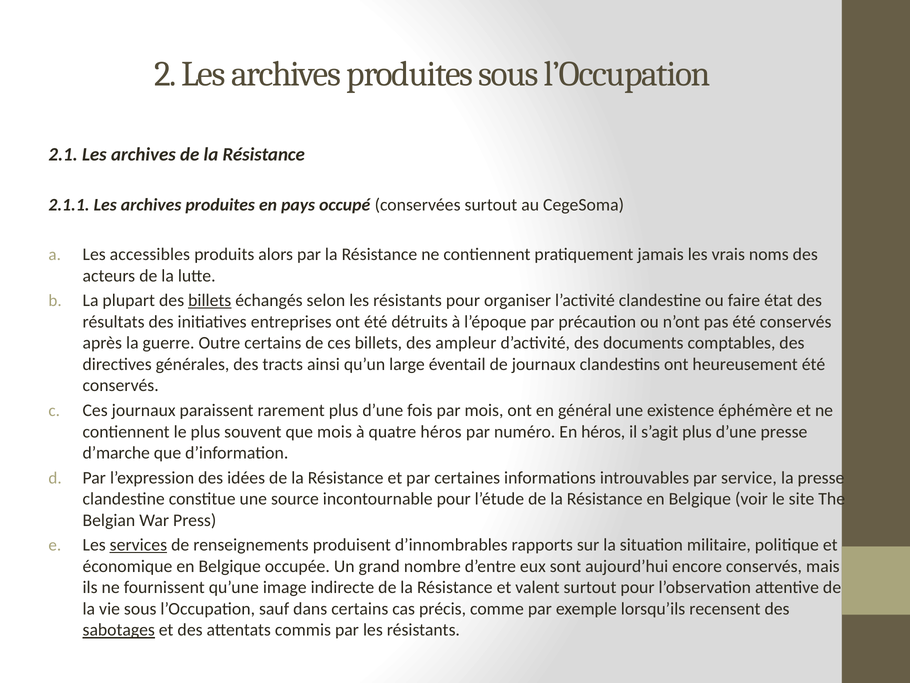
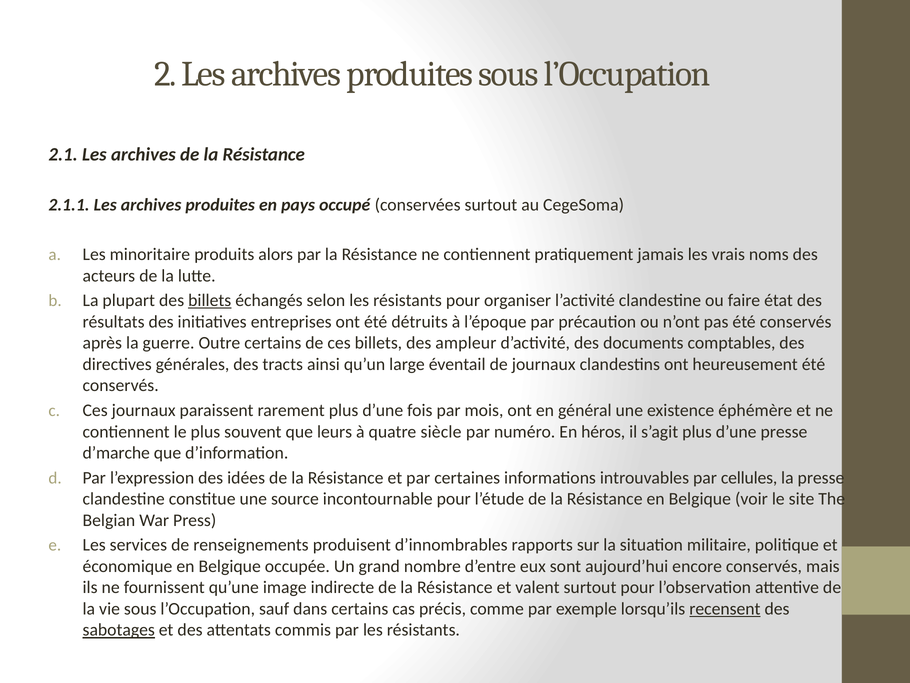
accessibles: accessibles -> minoritaire (150, 254)
que mois: mois -> leurs (335, 431)
quatre héros: héros -> siècle (441, 431)
service: service -> cellules (749, 477)
services underline: present -> none (138, 545)
recensent underline: none -> present (725, 608)
